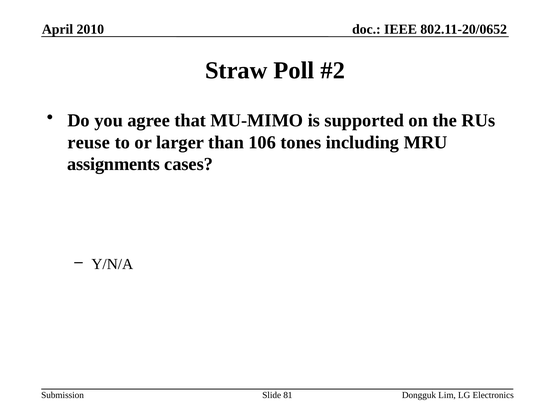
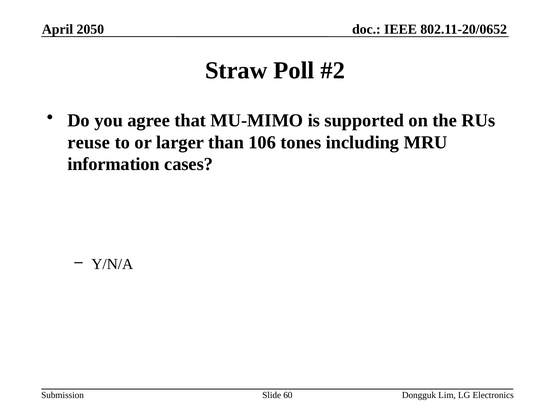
2010: 2010 -> 2050 (90, 29)
assignments: assignments -> information (114, 164)
81: 81 -> 60 (288, 396)
